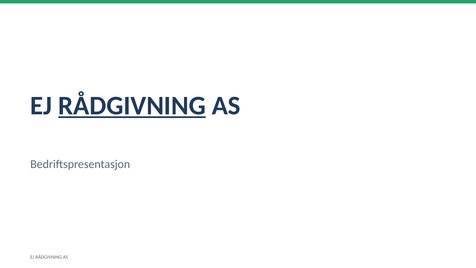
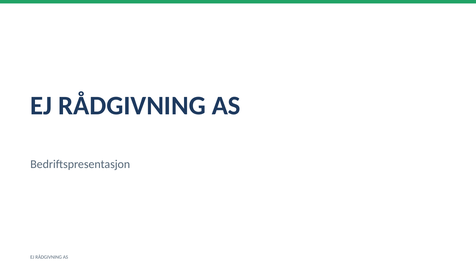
RÅDGIVNING underline: present -> none (132, 106)
